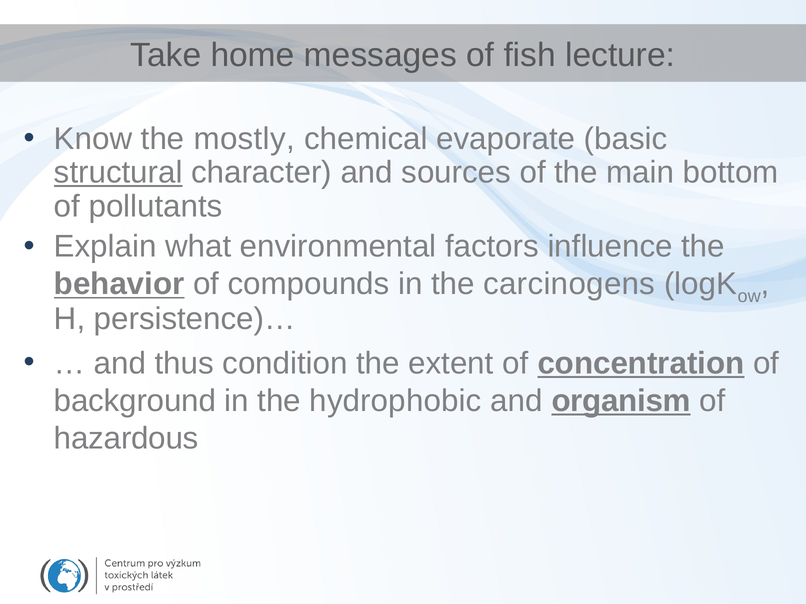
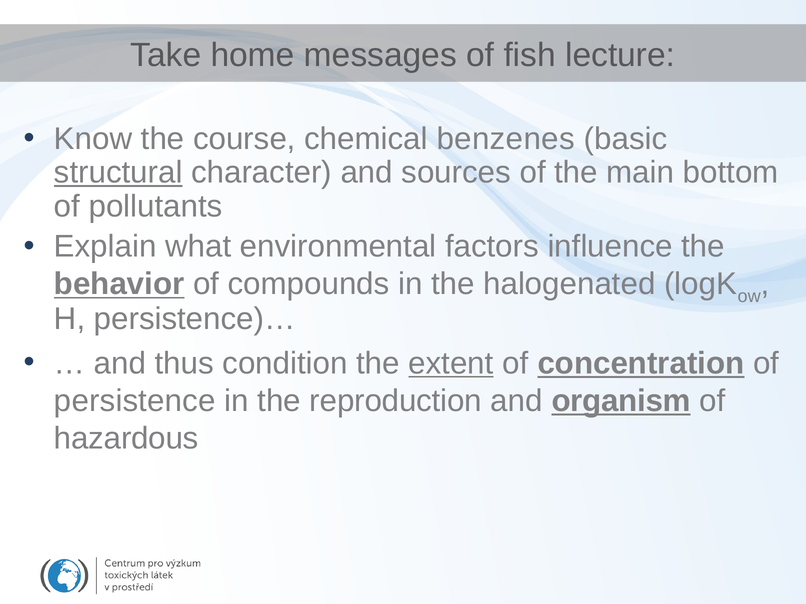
mostly: mostly -> course (244, 139)
evaporate: evaporate -> benzenes (506, 139)
carcinogens: carcinogens -> halogenated (569, 284)
extent underline: none -> present (451, 364)
background: background -> persistence (135, 401)
hydrophobic: hydrophobic -> reproduction (396, 401)
